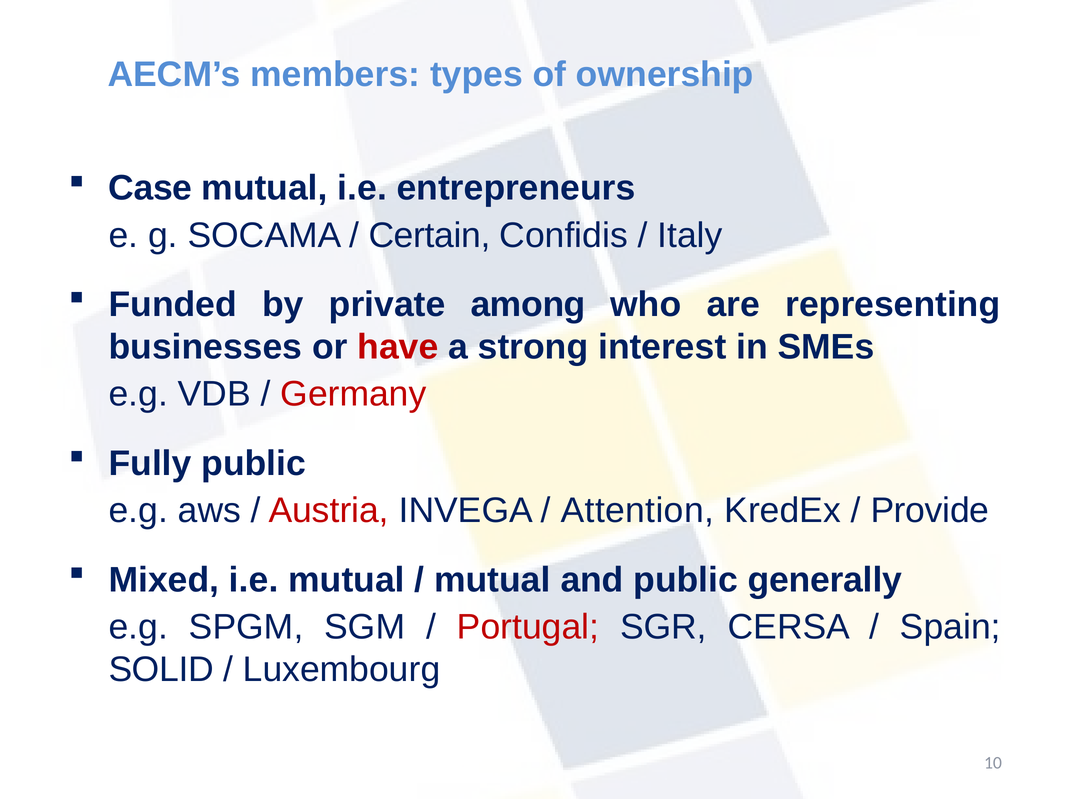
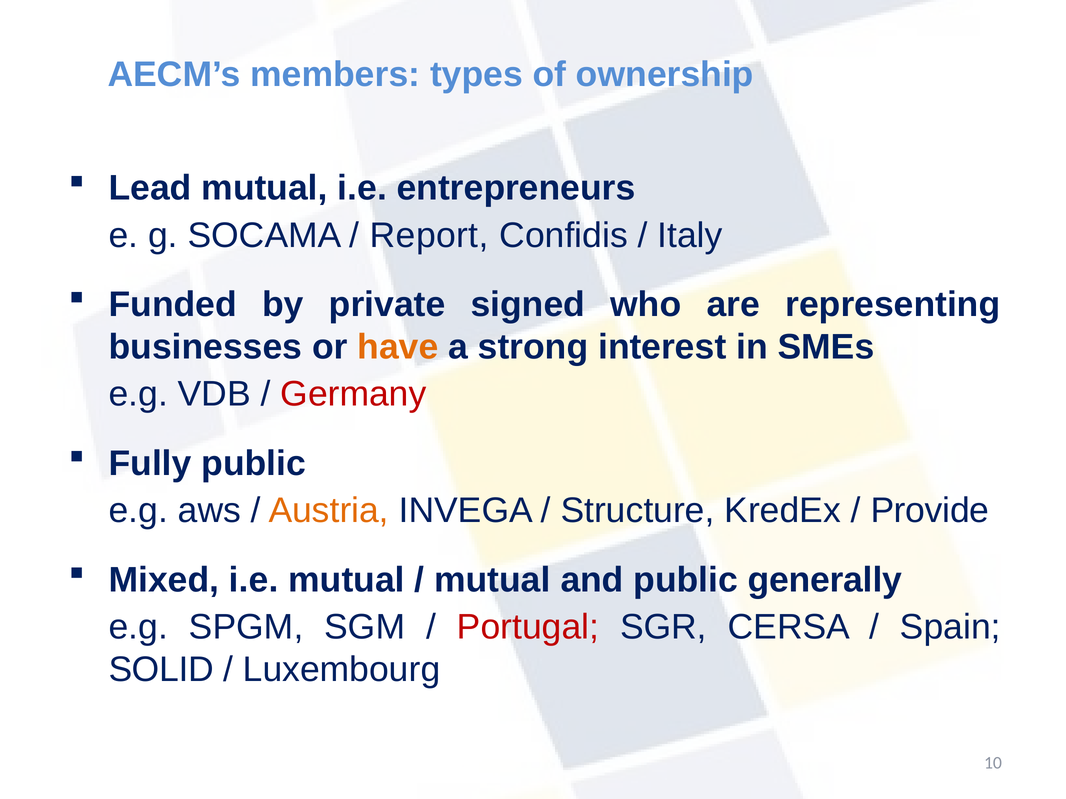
Case: Case -> Lead (150, 188)
Certain: Certain -> Report (429, 235)
among: among -> signed (528, 305)
have colour: red -> orange (398, 347)
Austria colour: red -> orange (329, 511)
Attention: Attention -> Structure (638, 511)
